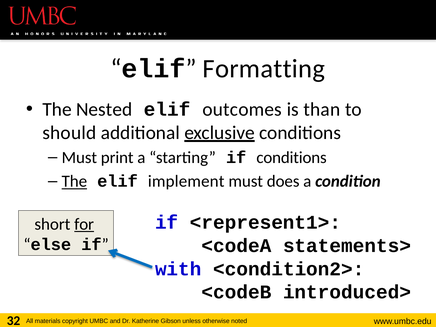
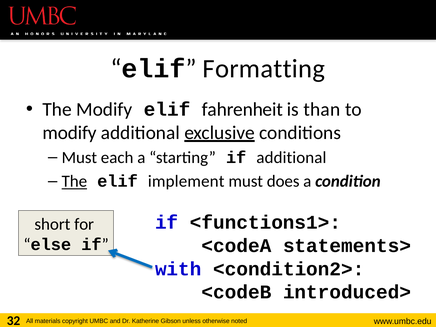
The Nested: Nested -> Modify (104, 109)
outcomes: outcomes -> fahrenheit (242, 109)
should: should -> modify (70, 133)
print: print -> each (117, 158)
if conditions: conditions -> additional (291, 158)
<represent1>: <represent1> -> <functions1> (266, 222)
for underline: present -> none (84, 224)
